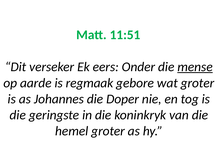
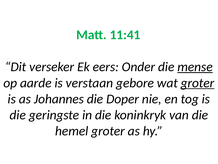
11:51: 11:51 -> 11:41 (125, 35)
regmaak: regmaak -> verstaan (89, 83)
groter underline: none -> present (198, 83)
